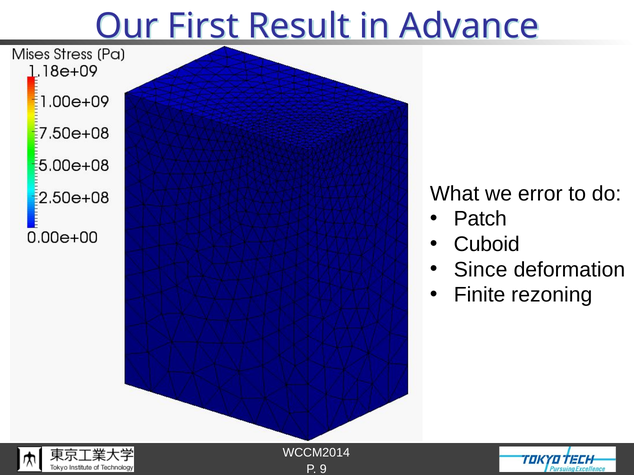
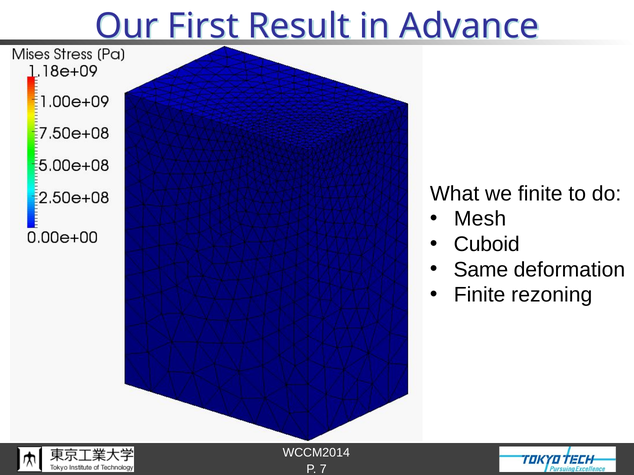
we error: error -> finite (540, 194)
Patch: Patch -> Mesh (480, 219)
Since: Since -> Same (481, 270)
9: 9 -> 7 (323, 470)
